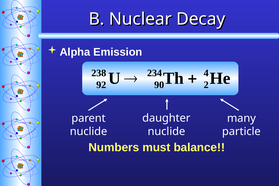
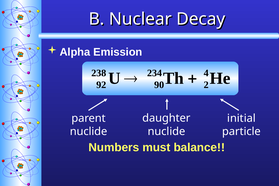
many: many -> initial (241, 118)
